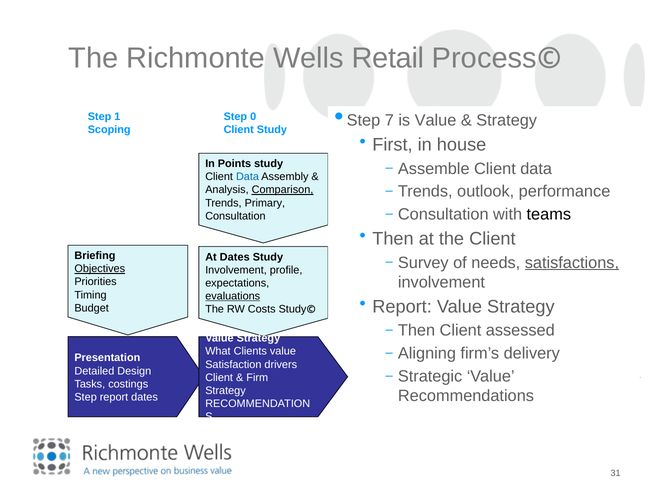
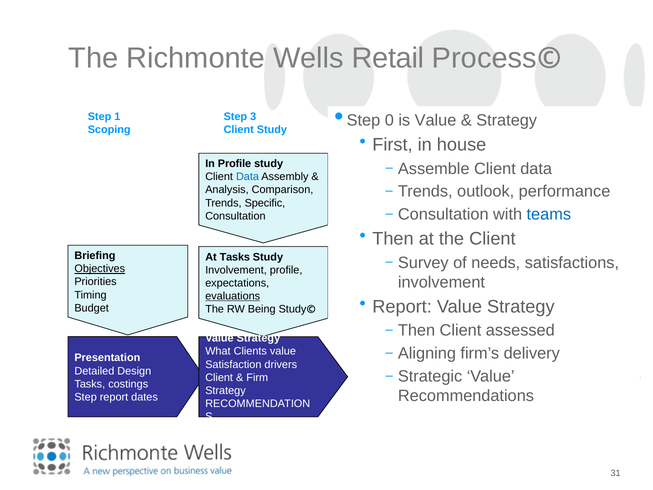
7: 7 -> 0 (389, 120)
0: 0 -> 3 (253, 117)
In Points: Points -> Profile (234, 164)
Comparison underline: present -> none (282, 190)
Primary: Primary -> Specific (265, 203)
teams colour: black -> blue (549, 214)
At Dates: Dates -> Tasks (235, 257)
satisfactions underline: present -> none (572, 262)
Costs: Costs -> Being (262, 309)
